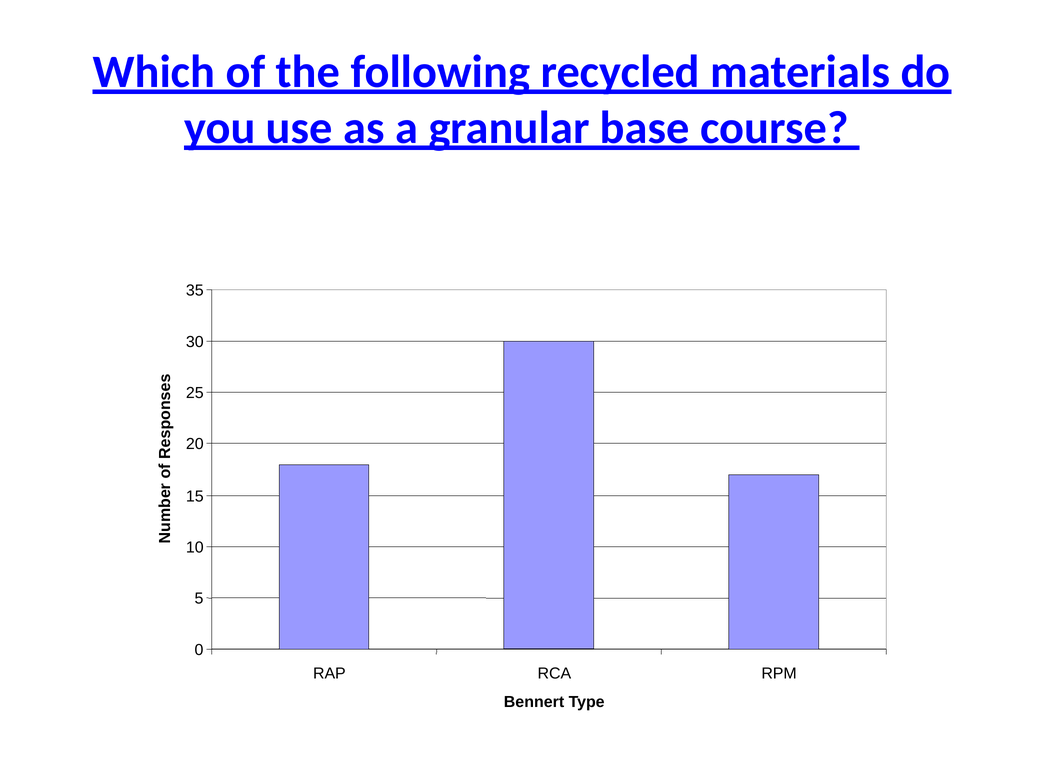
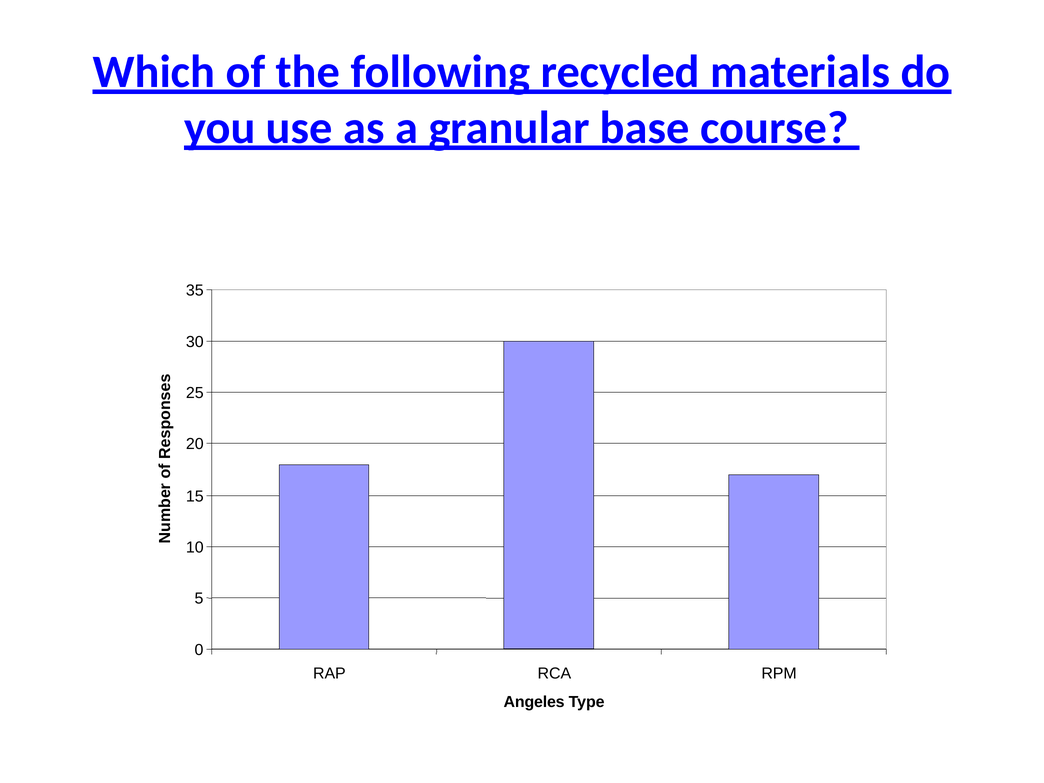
Bennert: Bennert -> Angeles (534, 702)
